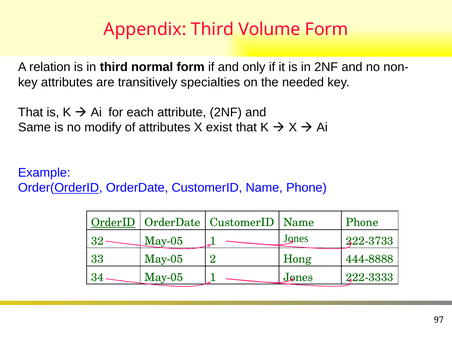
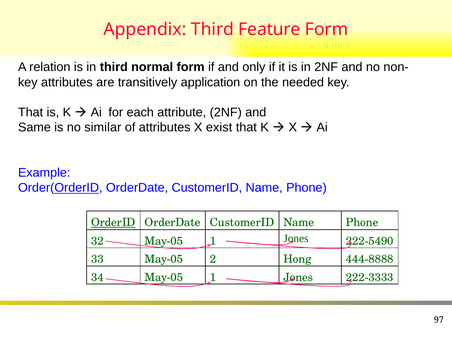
Volume: Volume -> Feature (269, 29)
specialties: specialties -> application (210, 82)
modify: modify -> similar (103, 127)
222-3733: 222-3733 -> 222-5490 (370, 241)
